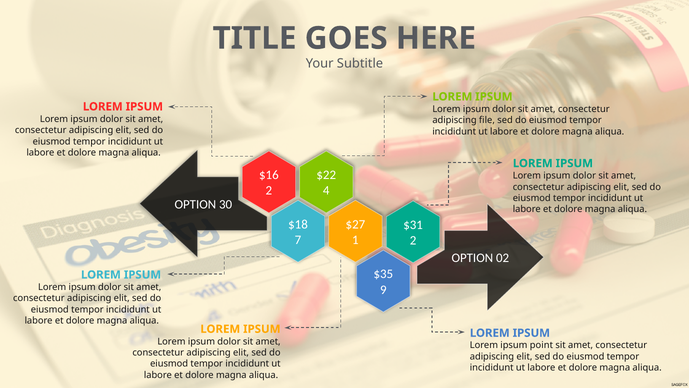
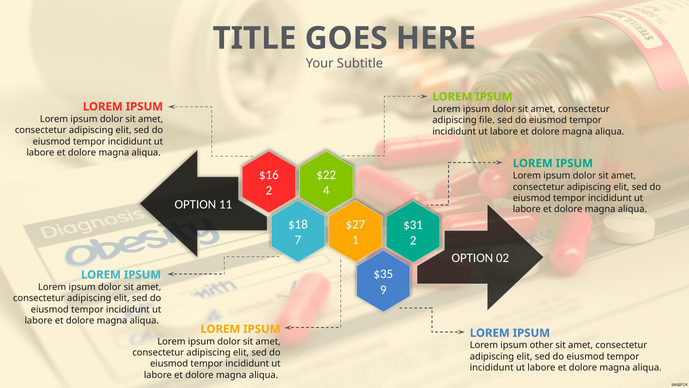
30: 30 -> 11 (226, 204)
point: point -> other (541, 345)
